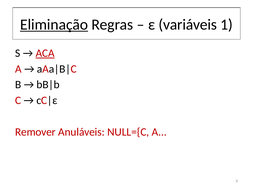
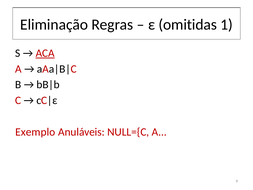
Eliminação underline: present -> none (54, 24)
variáveis: variáveis -> omitidas (188, 24)
Remover: Remover -> Exemplo (35, 132)
